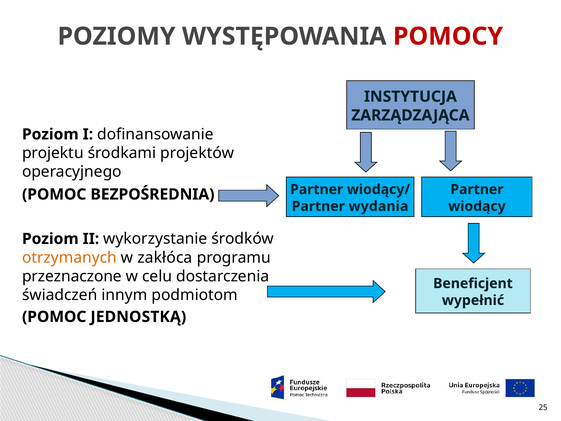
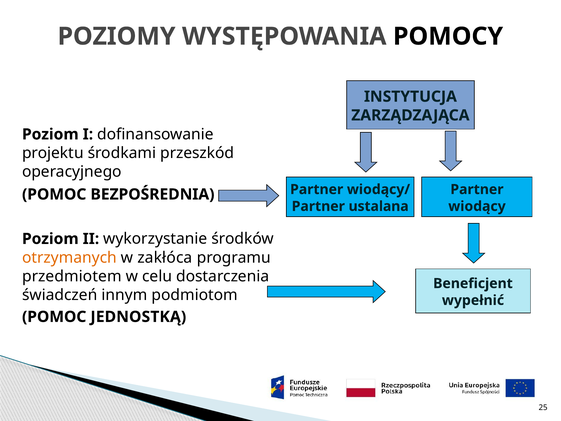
POMOCY colour: red -> black (448, 36)
projektów: projektów -> przeszkód (197, 153)
wydania: wydania -> ustalana (379, 206)
przeznaczone: przeznaczone -> przedmiotem (72, 276)
